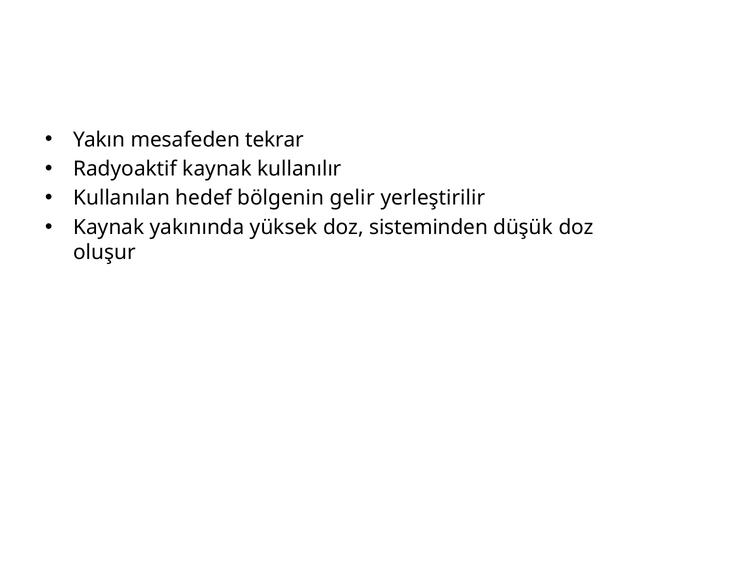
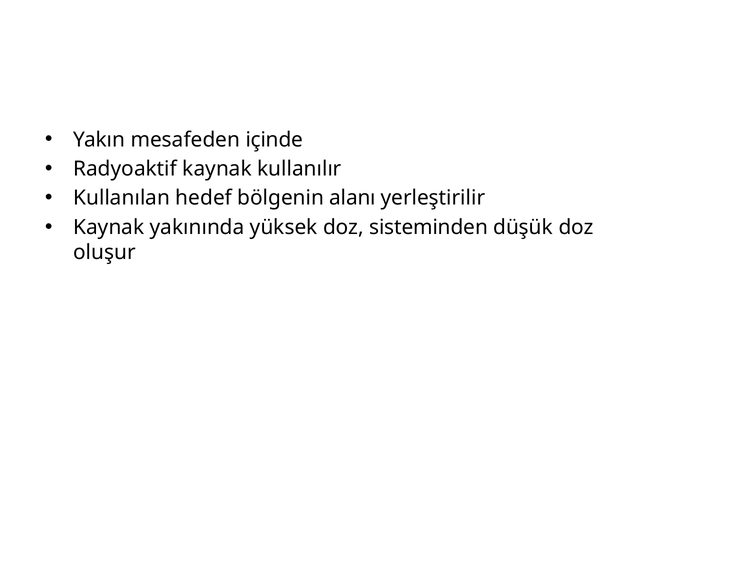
tekrar: tekrar -> içinde (274, 140)
gelir: gelir -> alanı (352, 198)
